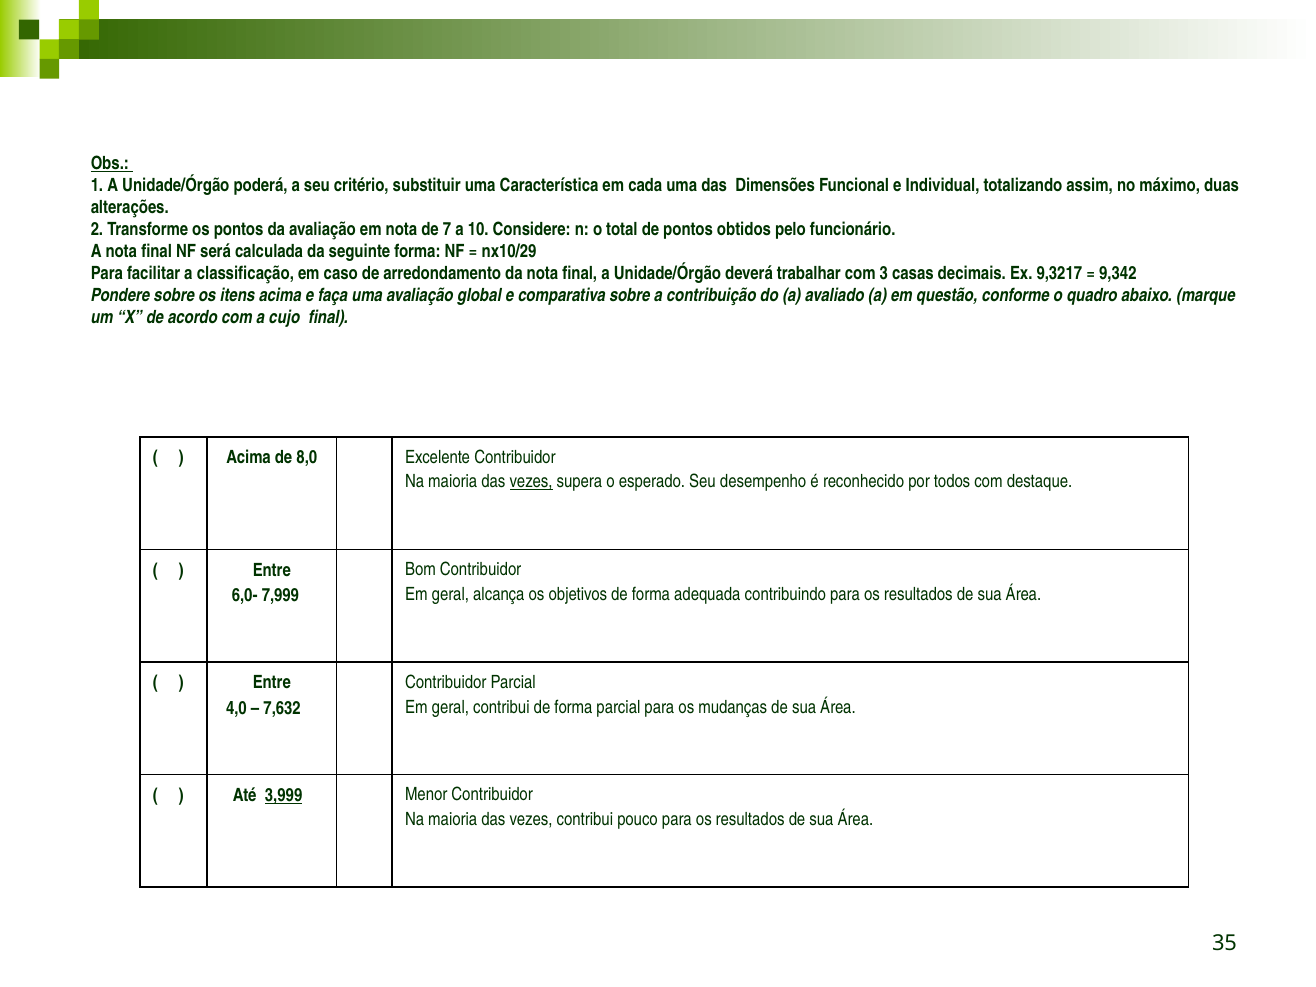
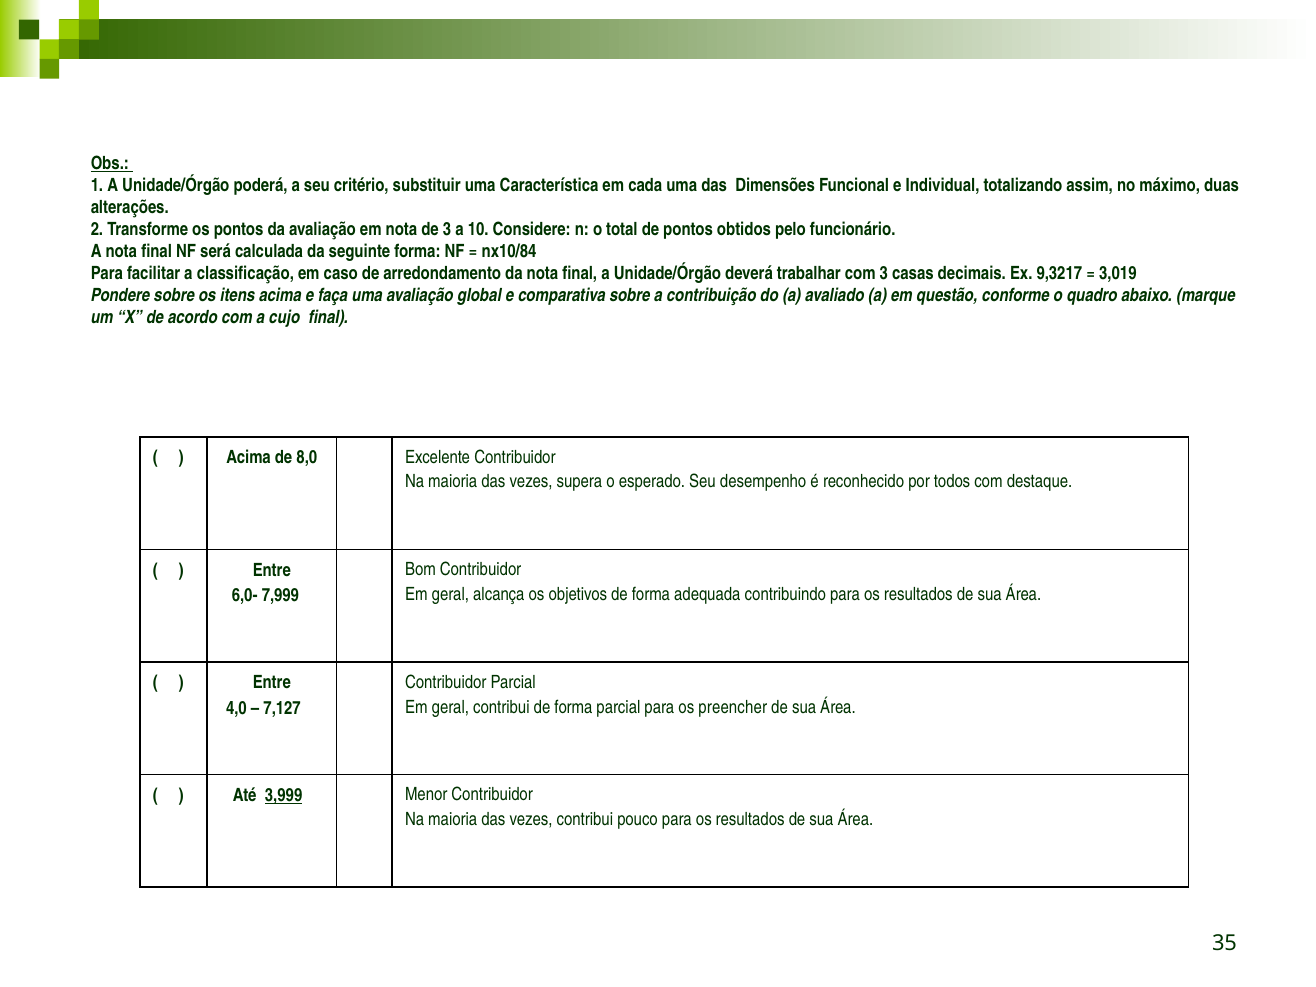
de 7: 7 -> 3 (447, 230)
nx10/29: nx10/29 -> nx10/84 (509, 252)
9,342: 9,342 -> 3,019 (1118, 274)
vezes underline: present -> none (531, 482)
mudanças: mudanças -> preencher (733, 707)
7,632: 7,632 -> 7,127 (282, 708)
